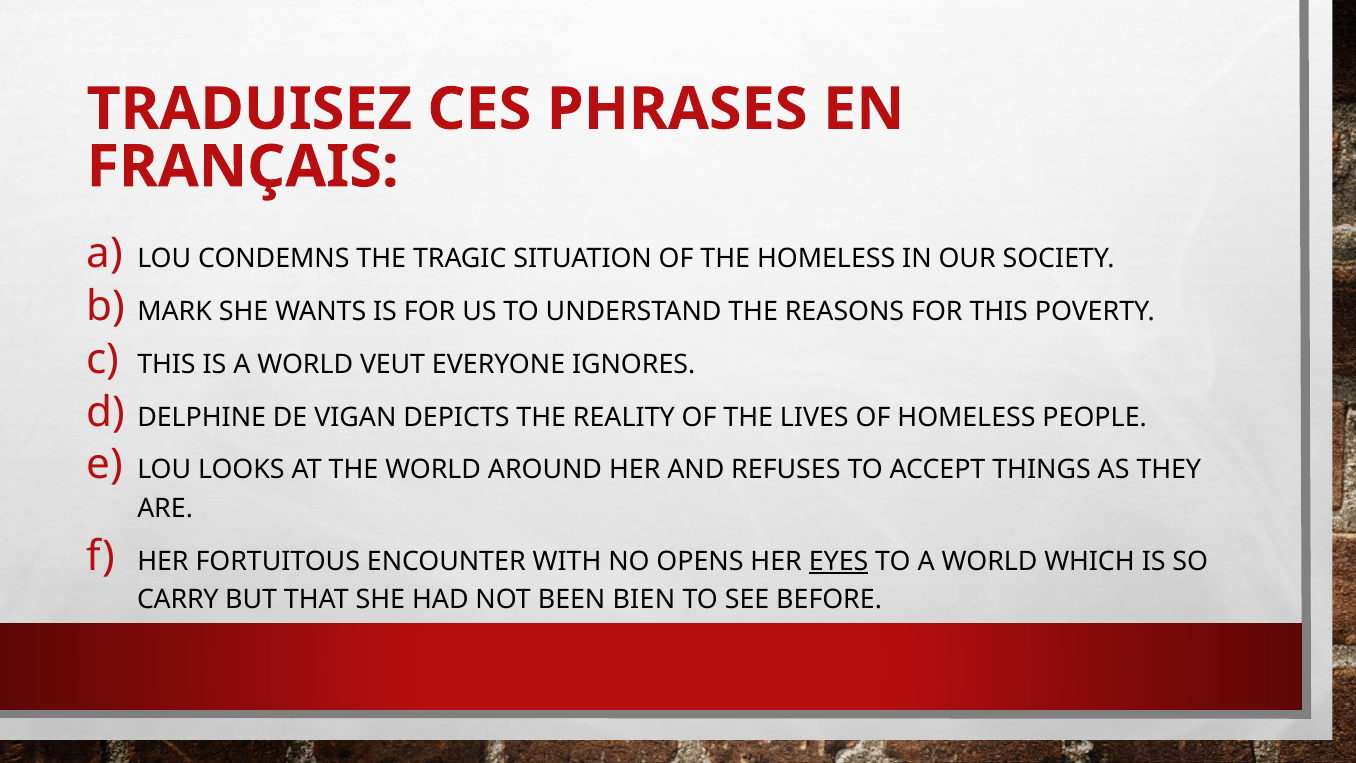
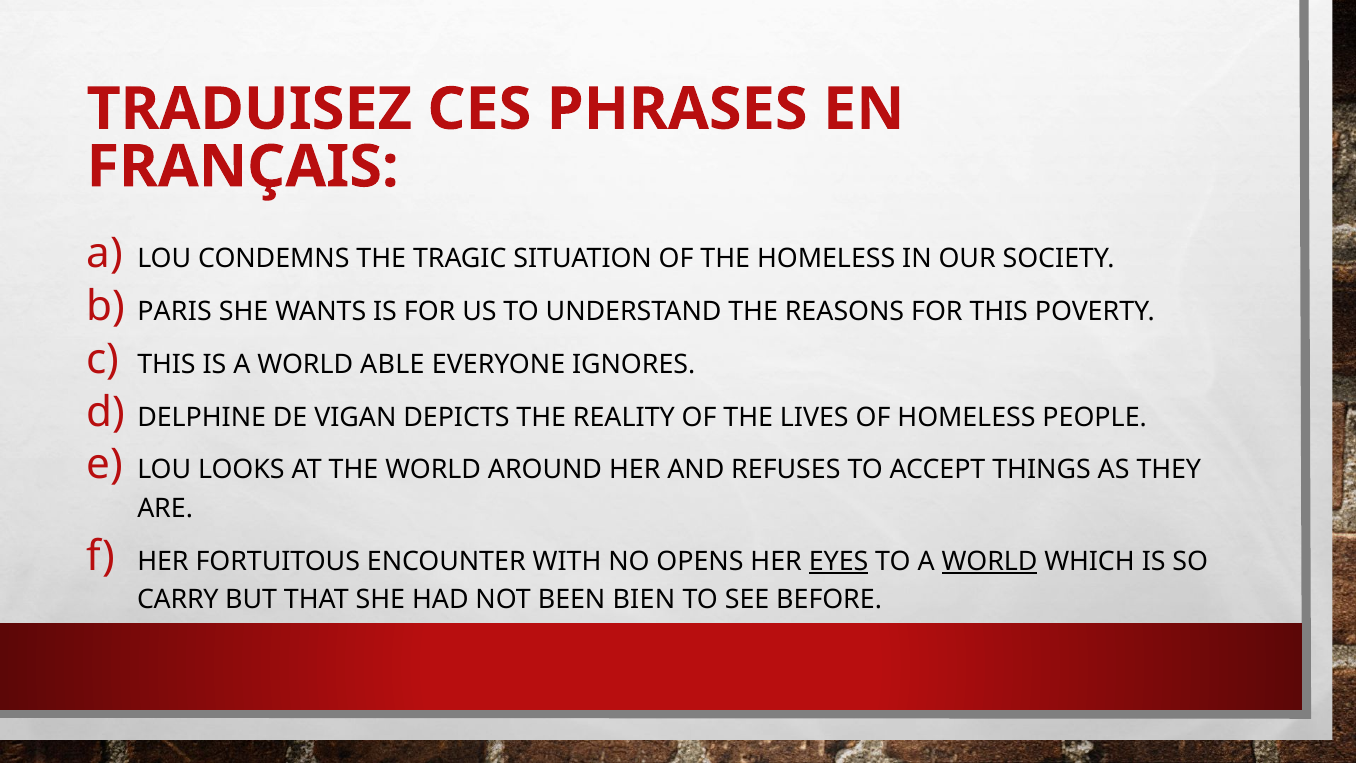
MARK: MARK -> PARIS (175, 312)
VEUT: VEUT -> ABLE (392, 364)
WORLD underline: none -> present (990, 561)
